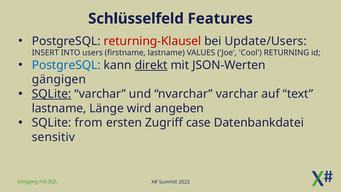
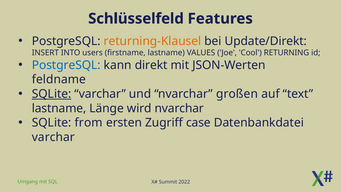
returning-Klausel colour: red -> orange (152, 41)
Update/Users: Update/Users -> Update/Direkt (266, 41)
direkt underline: present -> none (151, 65)
gängigen: gängigen -> feldname (59, 79)
nvarchar varchar: varchar -> großen (237, 94)
wird angeben: angeben -> nvarchar (179, 108)
sensitiv: sensitiv -> varchar (53, 137)
